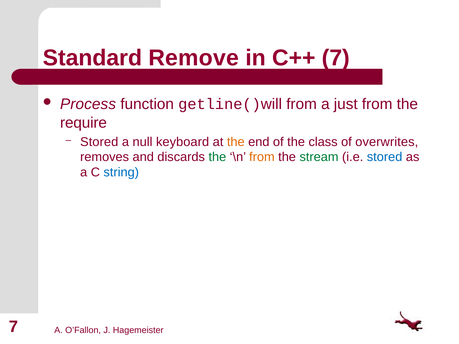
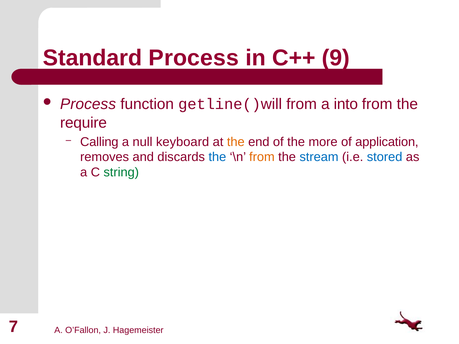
Standard Remove: Remove -> Process (194, 58)
C++ 7: 7 -> 9 (336, 58)
just: just -> into (346, 104)
Stored: Stored -> Calling (99, 142)
class: class -> more (323, 142)
overwrites: overwrites -> application (387, 142)
the colour: green -> blue (217, 157)
stream colour: green -> blue (319, 157)
string colour: blue -> green (121, 173)
